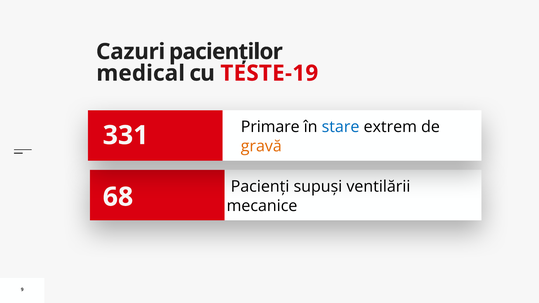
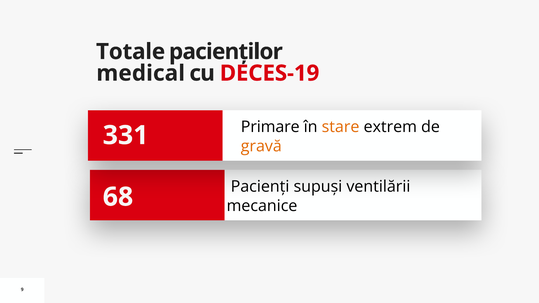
Cazuri: Cazuri -> Totale (131, 52)
TESTE-19: TESTE-19 -> DECES-19 (270, 73)
stare colour: blue -> orange (341, 127)
